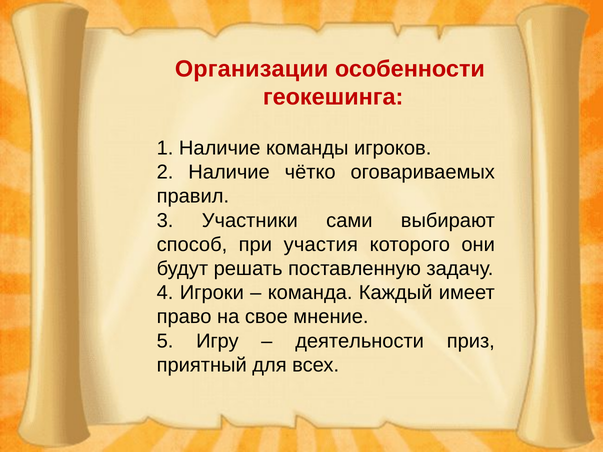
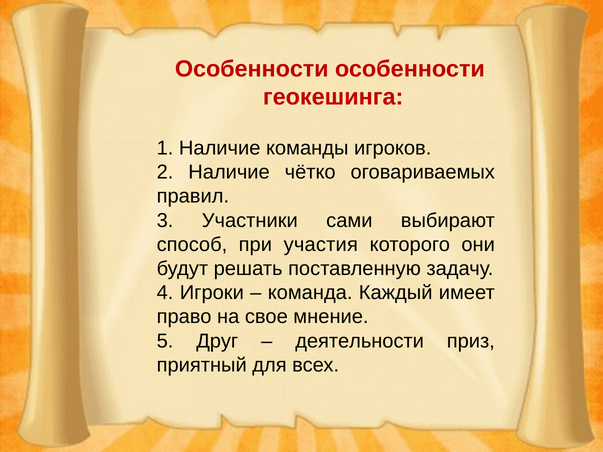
Организации: Организации -> Особенности (252, 69)
Игру: Игру -> Друг (217, 341)
